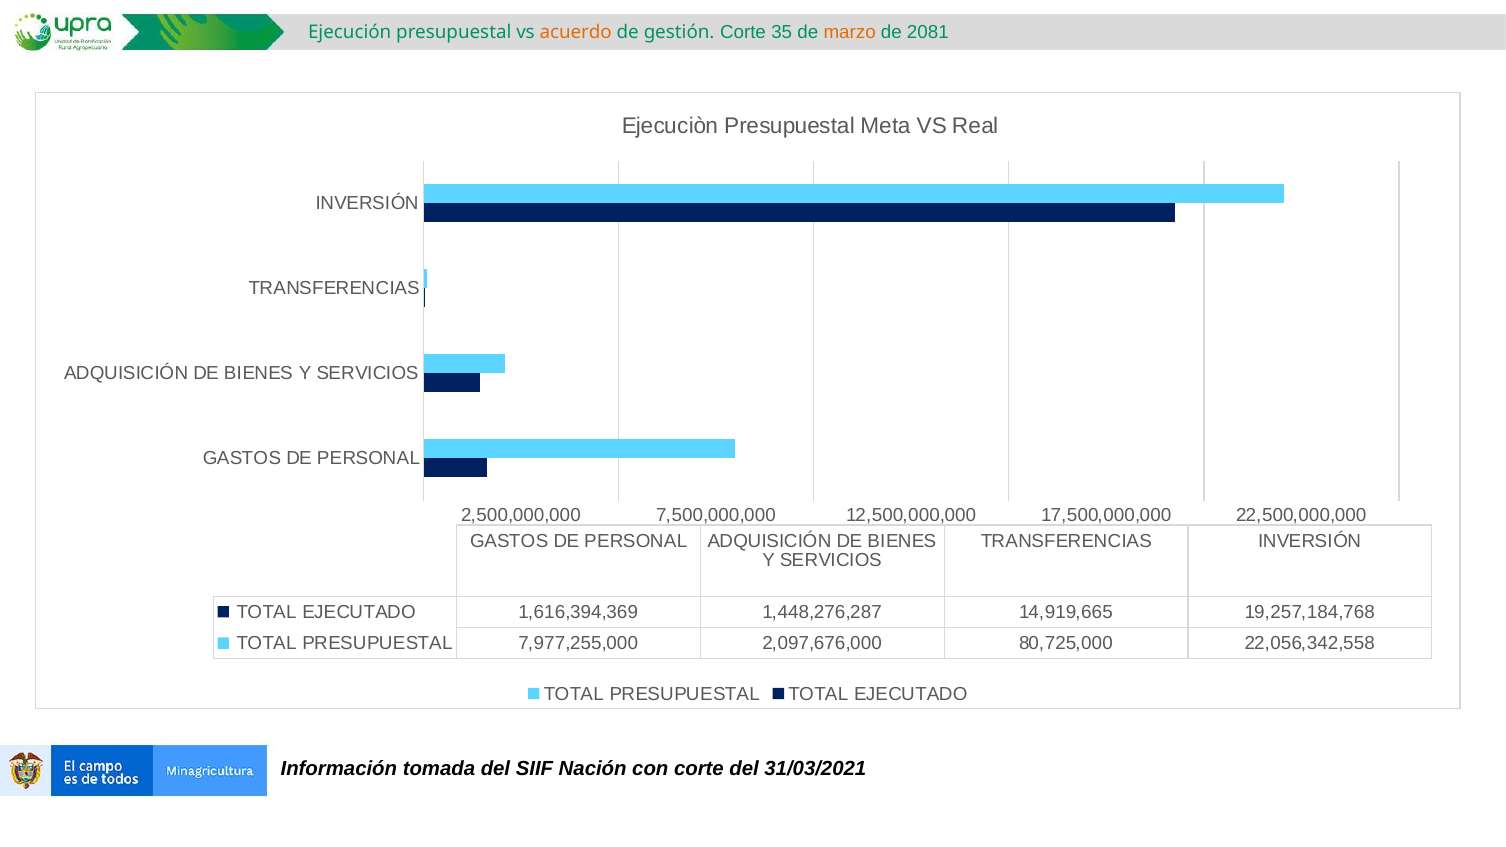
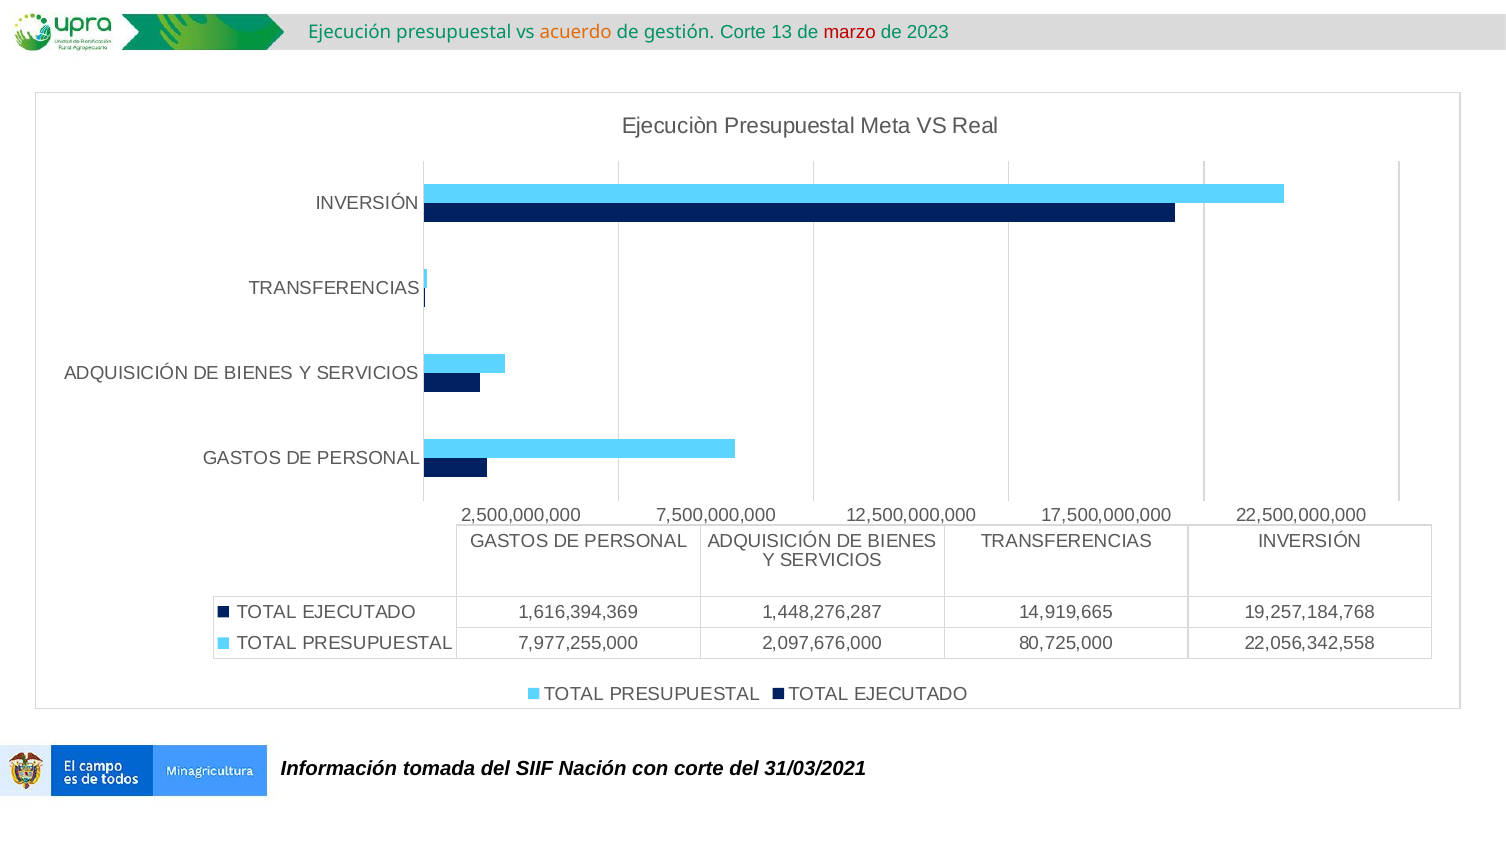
35: 35 -> 13 (782, 32)
marzo colour: orange -> red (850, 32)
2081: 2081 -> 2023 (928, 32)
